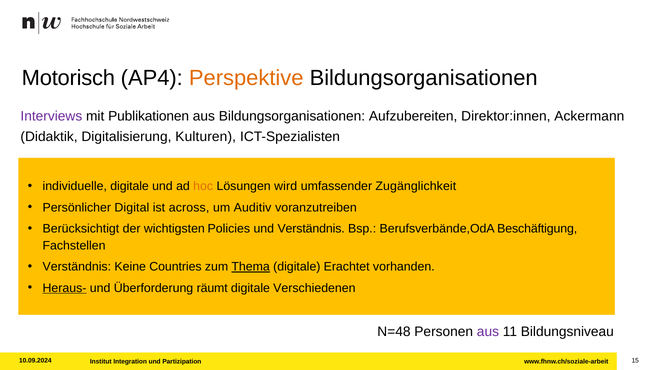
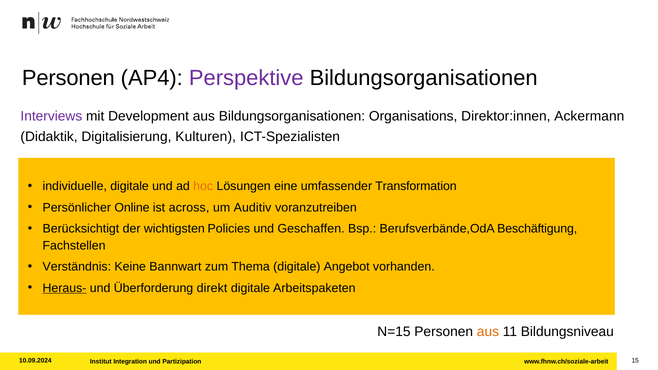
Motorisch: Motorisch -> Personen (68, 78)
Perspektive colour: orange -> purple (246, 78)
Publikationen: Publikationen -> Development (149, 116)
Aufzubereiten: Aufzubereiten -> Organisations (413, 116)
wird: wird -> eine (286, 186)
Zugänglichkeit: Zugänglichkeit -> Transformation (416, 186)
Digital: Digital -> Online (132, 208)
und Verständnis: Verständnis -> Geschaffen (311, 229)
Countries: Countries -> Bannwart (175, 267)
Thema underline: present -> none (251, 267)
Erachtet: Erachtet -> Angebot (347, 267)
räumt: räumt -> direkt (212, 288)
Verschiedenen: Verschiedenen -> Arbeitspaketen (314, 288)
N=48: N=48 -> N=15 (394, 332)
aus colour: purple -> orange (488, 332)
